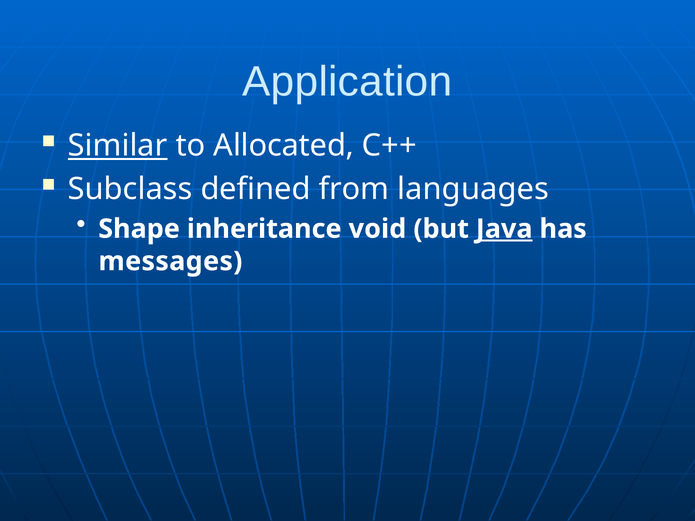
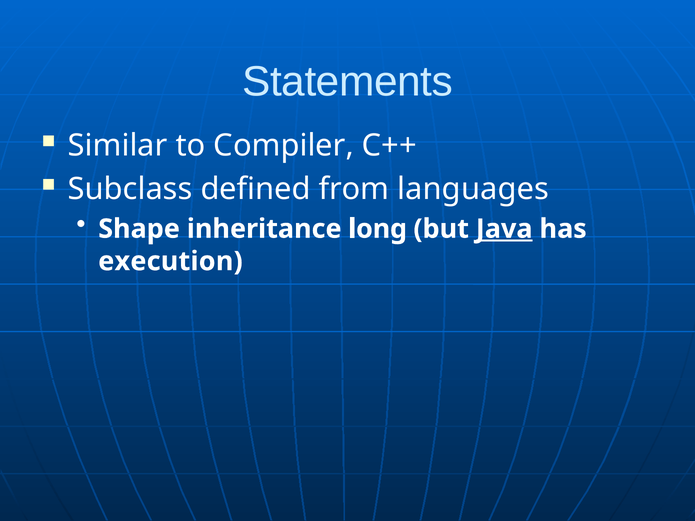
Application: Application -> Statements (348, 82)
Similar underline: present -> none (118, 146)
Allocated: Allocated -> Compiler (284, 146)
void: void -> long (378, 229)
messages: messages -> execution (170, 261)
